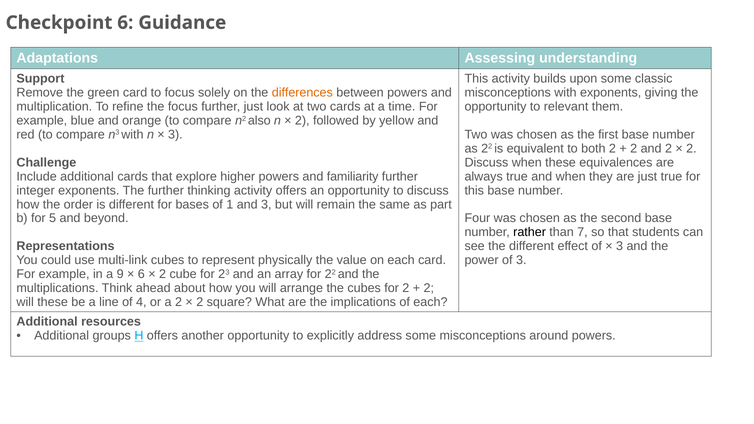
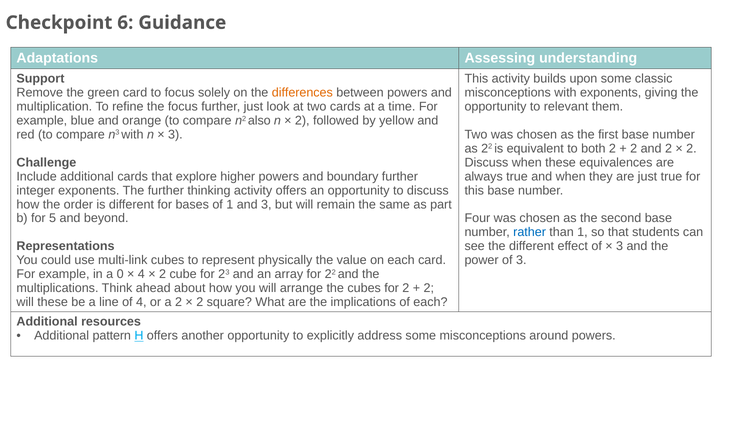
familiarity: familiarity -> boundary (353, 177)
rather colour: black -> blue (530, 232)
than 7: 7 -> 1 (582, 232)
9: 9 -> 0 (120, 274)
6: 6 -> 4 (141, 274)
groups: groups -> pattern (112, 336)
